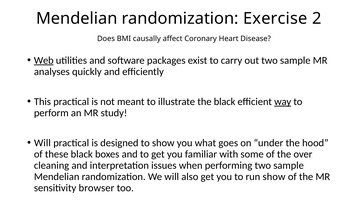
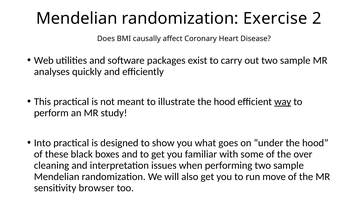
Web underline: present -> none (44, 61)
illustrate the black: black -> hood (225, 102)
Will: Will -> Into (42, 143)
run show: show -> move (274, 177)
